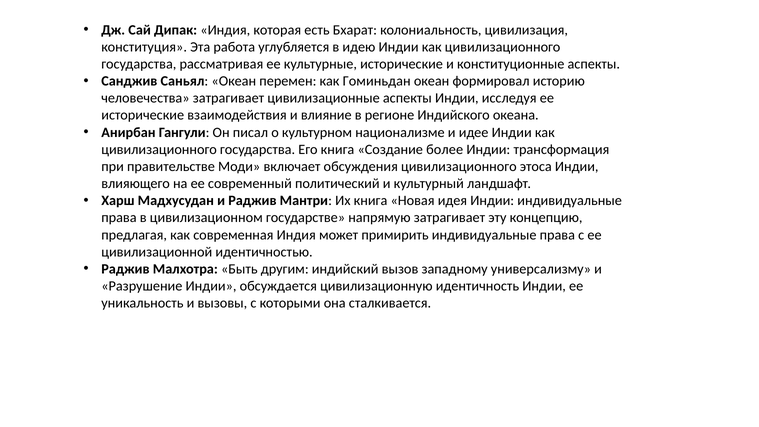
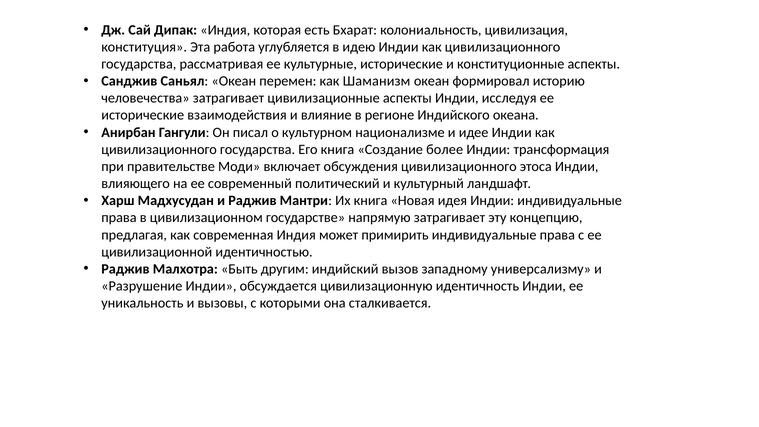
Гоминьдан: Гоминьдан -> Шаманизм (377, 81)
